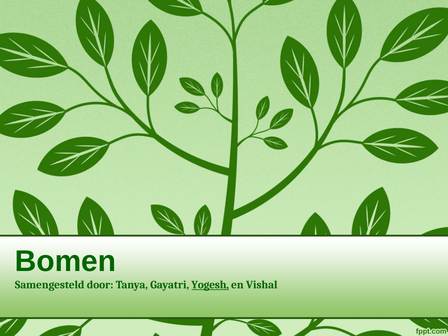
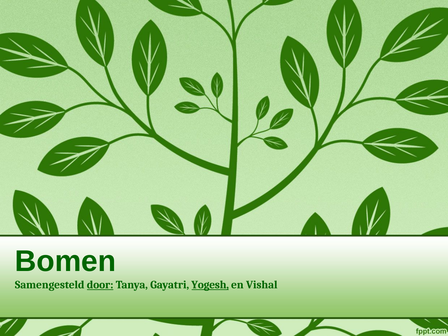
door underline: none -> present (100, 285)
